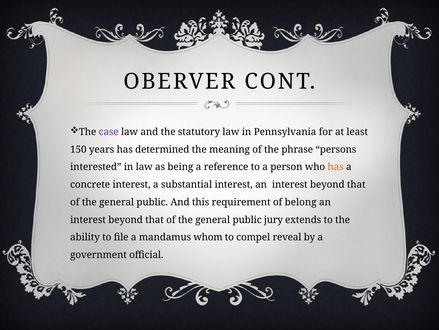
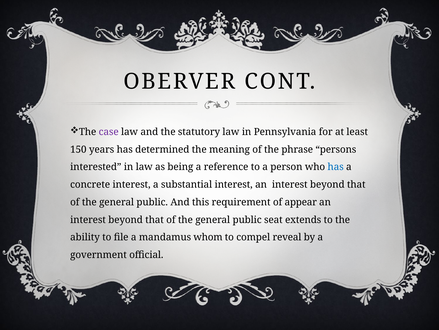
has colour: orange -> blue (336, 167)
belong: belong -> appear (301, 202)
jury: jury -> seat (273, 219)
